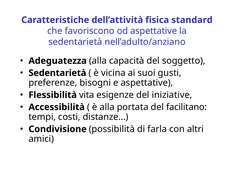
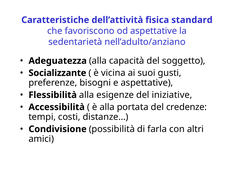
Sedentarietà: Sedentarietà -> Socializzante (57, 73)
Flessibilità vita: vita -> alla (87, 95)
facilitano: facilitano -> credenze (187, 107)
